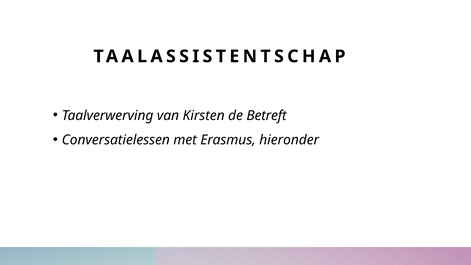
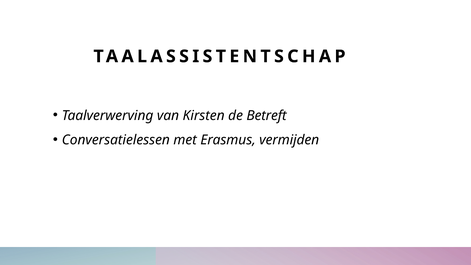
hieronder: hieronder -> vermijden (289, 140)
